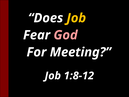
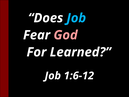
Job colour: yellow -> light blue (76, 18)
Meeting: Meeting -> Learned (80, 52)
1:8-12: 1:8-12 -> 1:6-12 (79, 76)
